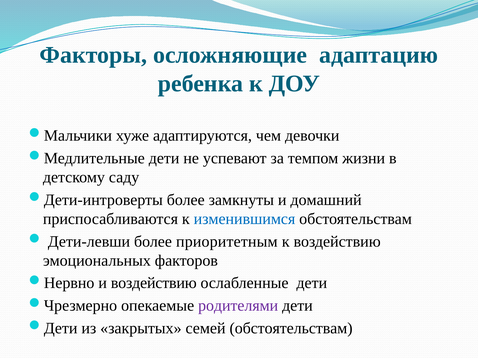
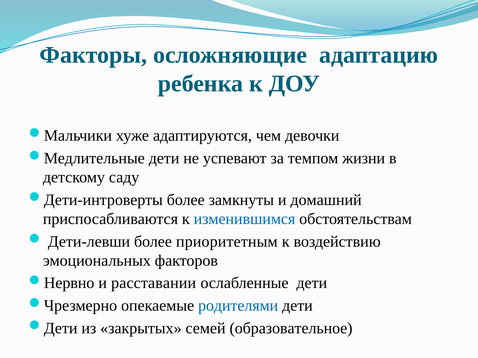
и воздействию: воздействию -> расставании (154, 283)
родителями colour: purple -> blue (238, 306)
семей обстоятельствам: обстоятельствам -> образовательное (291, 329)
